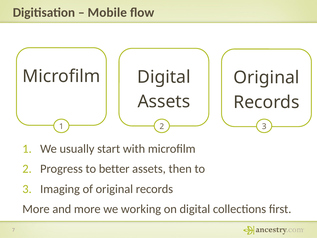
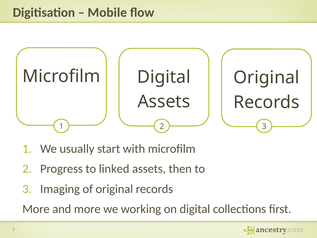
better: better -> linked (114, 169)
